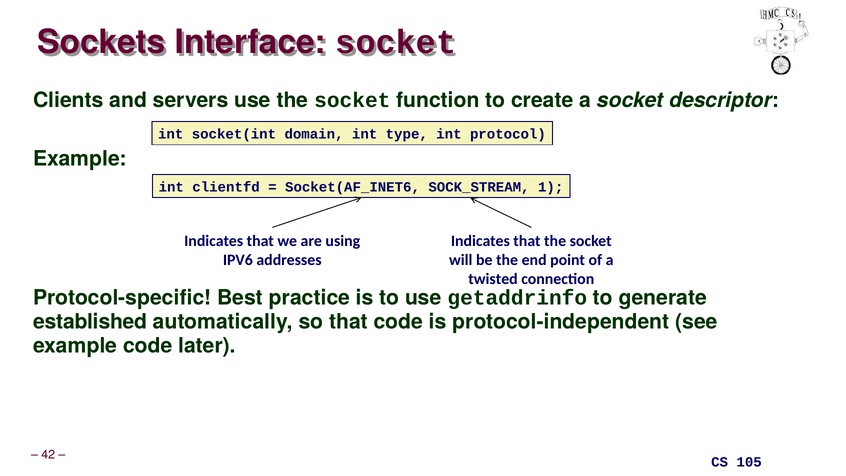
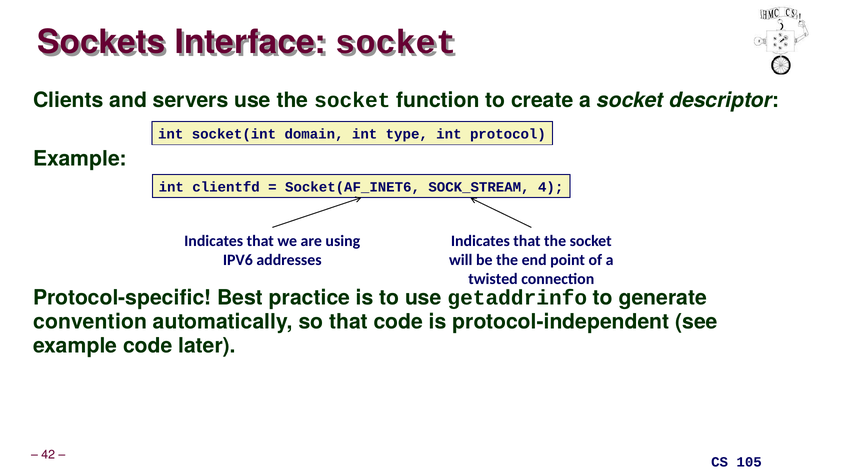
1: 1 -> 4 (551, 187)
established: established -> convention (90, 322)
